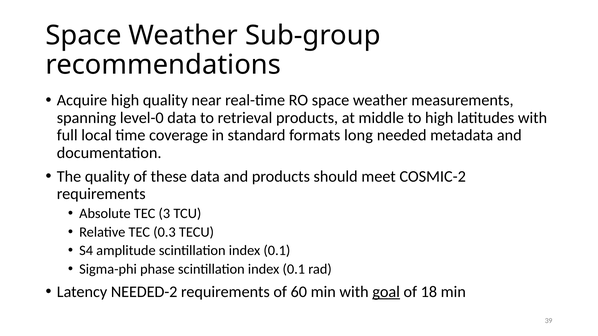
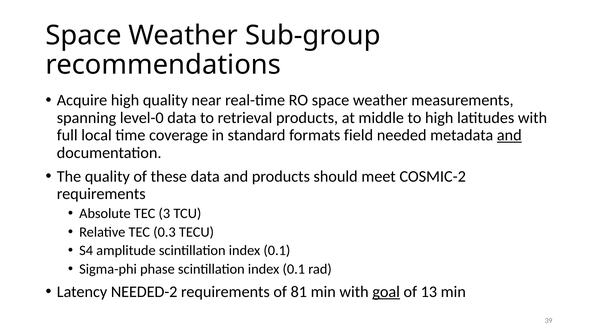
long: long -> field (359, 135)
and underline: none -> present (509, 135)
60: 60 -> 81 (299, 292)
18: 18 -> 13 (429, 292)
